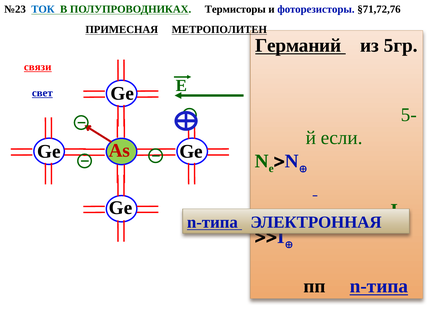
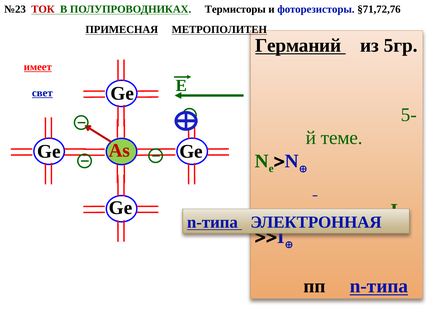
ТОК colour: blue -> red (43, 9)
связи: связи -> имеет (38, 67)
если: если -> теме (342, 138)
